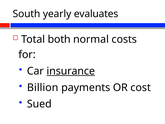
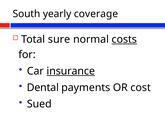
evaluates: evaluates -> coverage (96, 14)
both: both -> sure (59, 39)
costs underline: none -> present (124, 39)
Billion: Billion -> Dental (43, 87)
